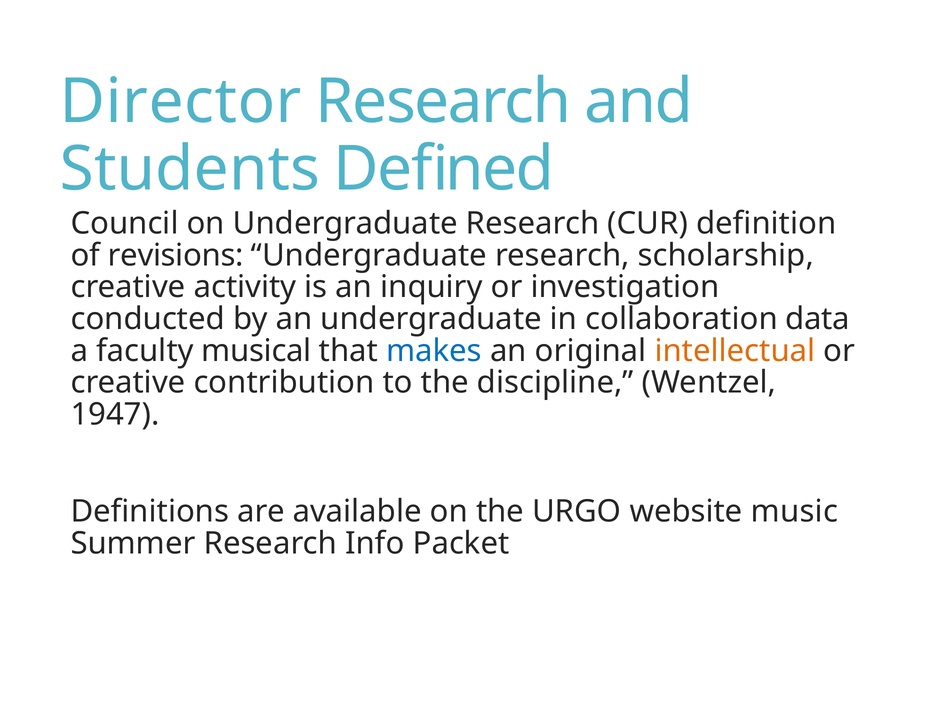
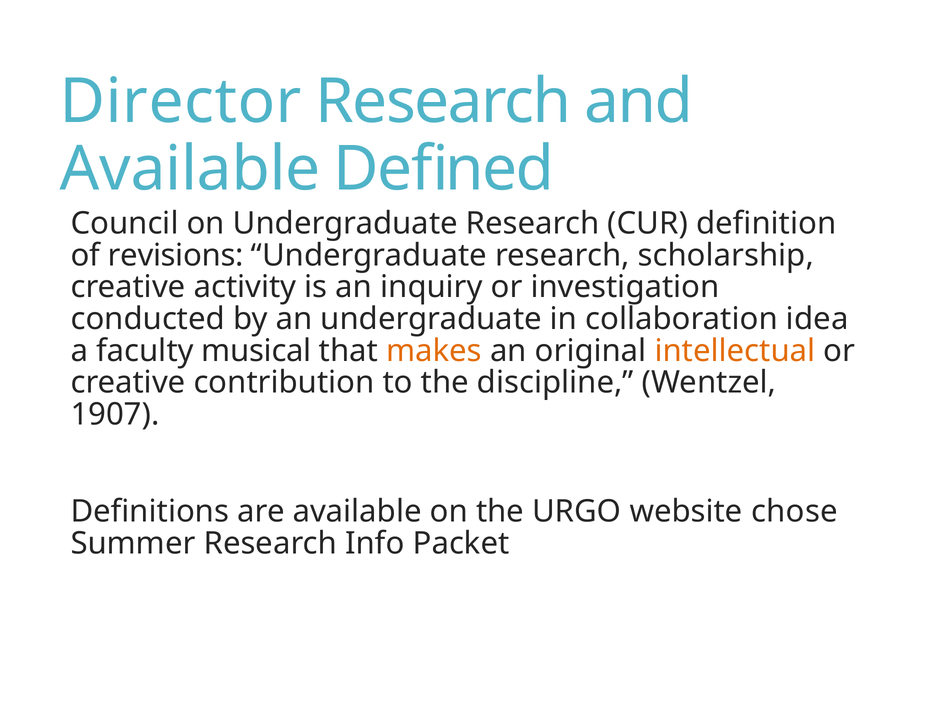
Students: Students -> Available (190, 169)
data: data -> idea (817, 319)
makes colour: blue -> orange (434, 351)
1947: 1947 -> 1907 (115, 414)
music: music -> chose (794, 512)
